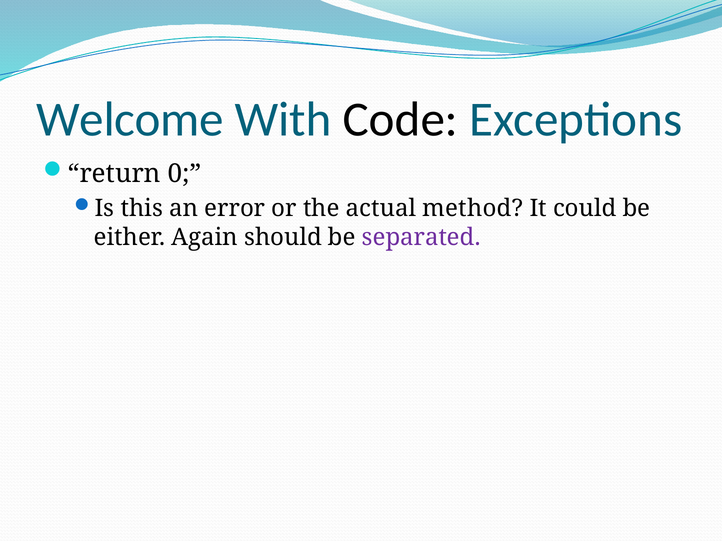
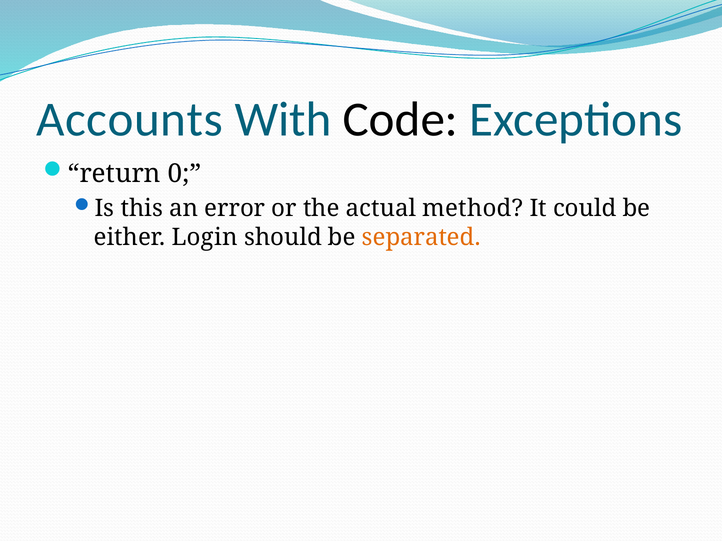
Welcome: Welcome -> Accounts (130, 120)
Again: Again -> Login (205, 237)
separated colour: purple -> orange (421, 237)
